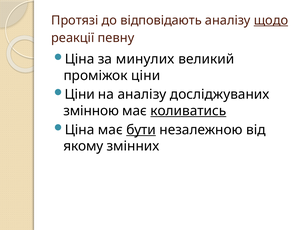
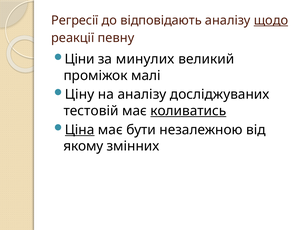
Протязі: Протязі -> Регресії (75, 20)
Ціна: Ціна -> Ціни (80, 59)
проміжок ціни: ціни -> малі (146, 76)
Ціни: Ціни -> Ціну (80, 95)
змінною: змінною -> тестовій (91, 111)
Ціна underline: none -> present (80, 130)
бути underline: present -> none (141, 130)
